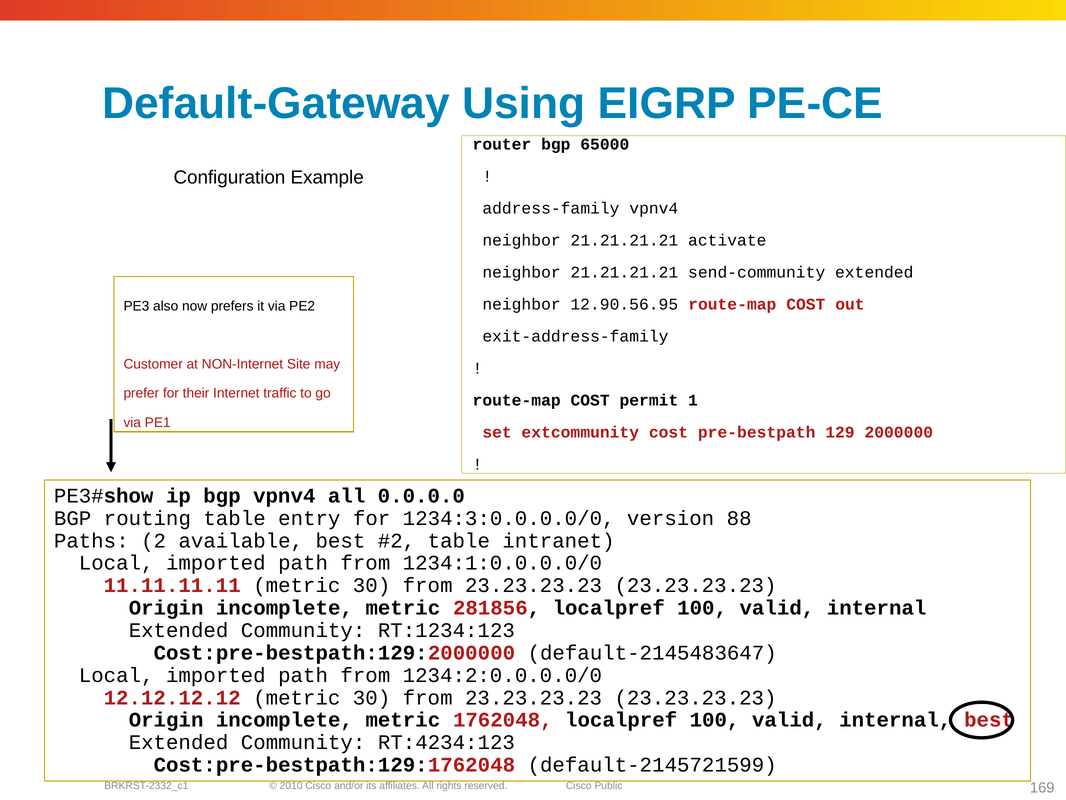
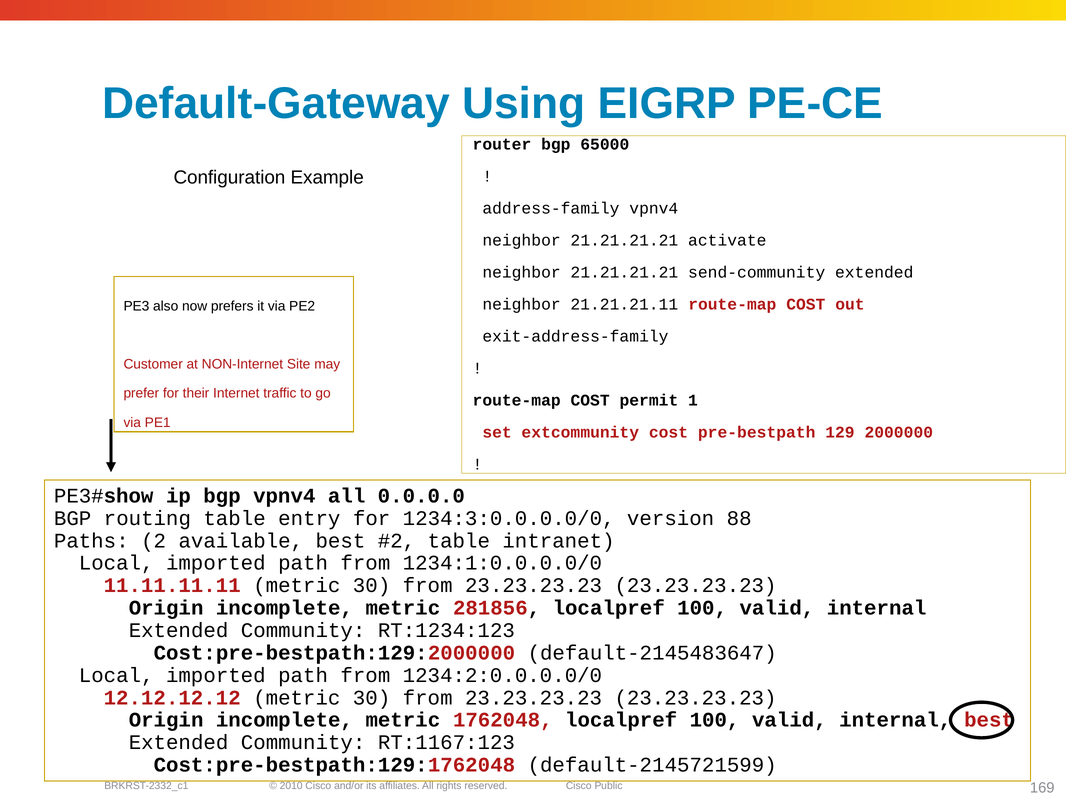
12.90.56.95: 12.90.56.95 -> 21.21.21.11 (624, 304)
RT:4234:123: RT:4234:123 -> RT:1167:123 (446, 742)
